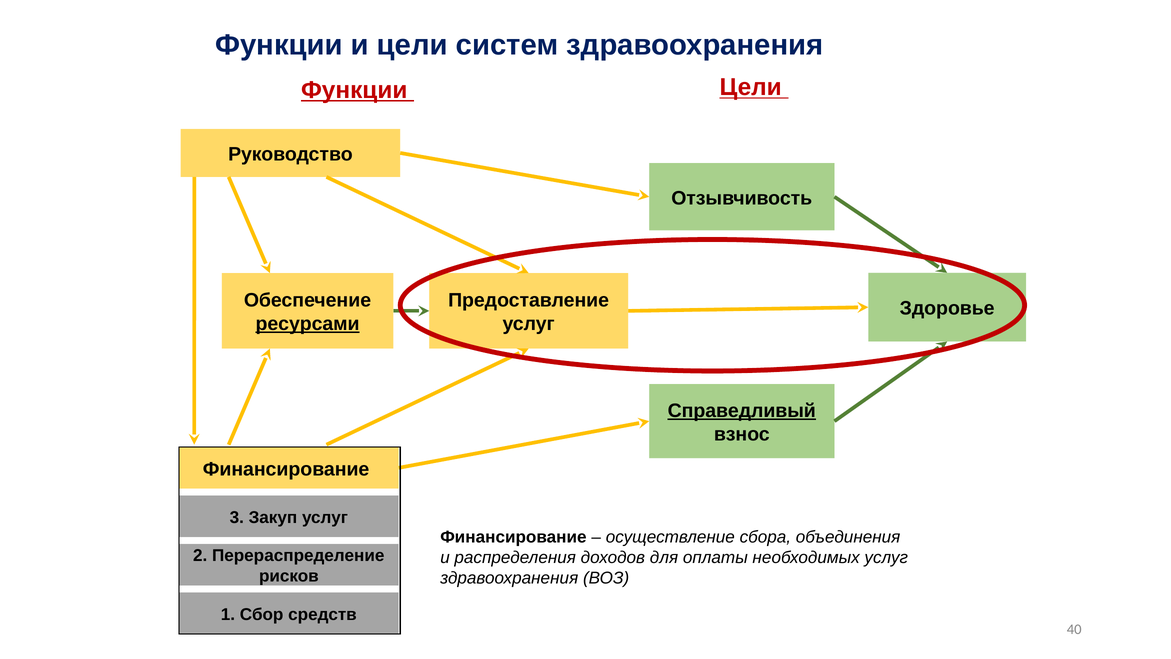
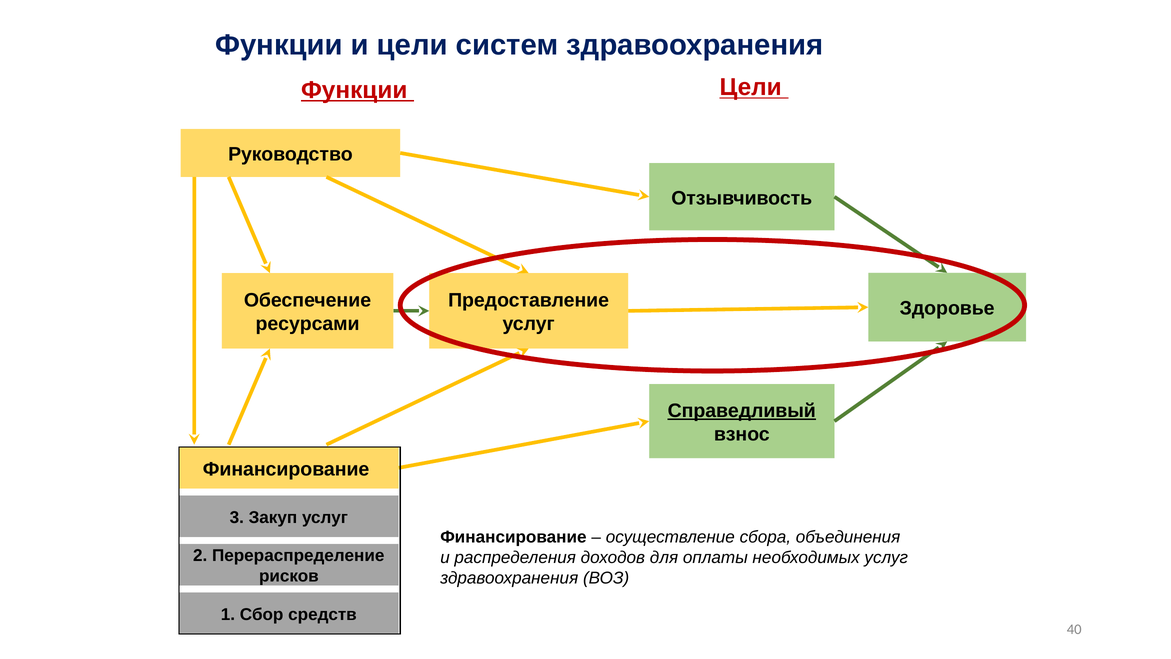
ресурсами underline: present -> none (308, 324)
